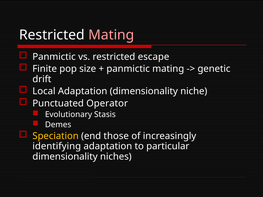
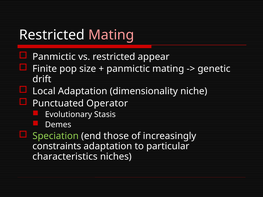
escape: escape -> appear (154, 57)
Speciation colour: yellow -> light green (56, 136)
identifying: identifying -> constraints (57, 146)
dimensionality: dimensionality -> characteristics (65, 157)
